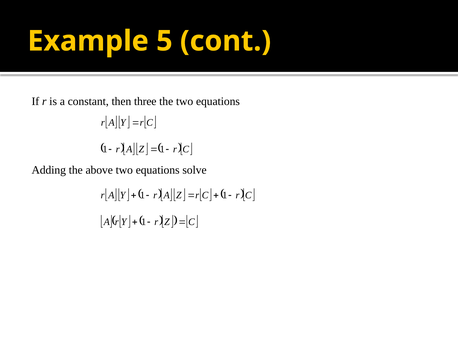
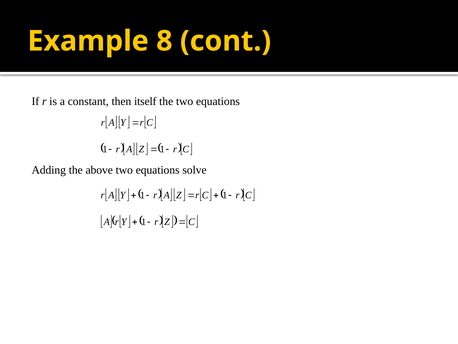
5: 5 -> 8 (164, 41)
three: three -> itself (145, 101)
